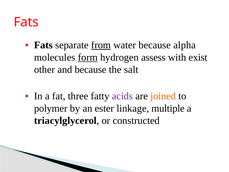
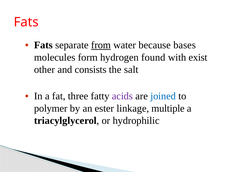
alpha: alpha -> bases (185, 45)
form underline: present -> none (88, 57)
assess: assess -> found (153, 57)
and because: because -> consists (91, 69)
joined colour: orange -> blue (163, 96)
constructed: constructed -> hydrophilic (136, 120)
